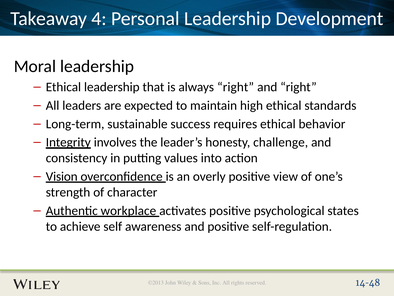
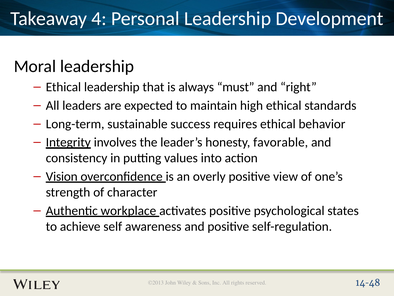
always right: right -> must (236, 87)
challenge: challenge -> favorable (281, 142)
